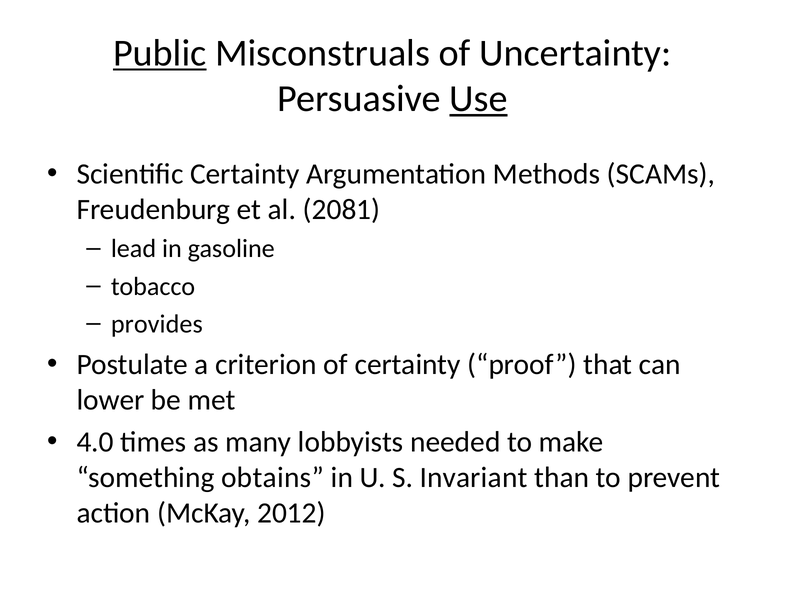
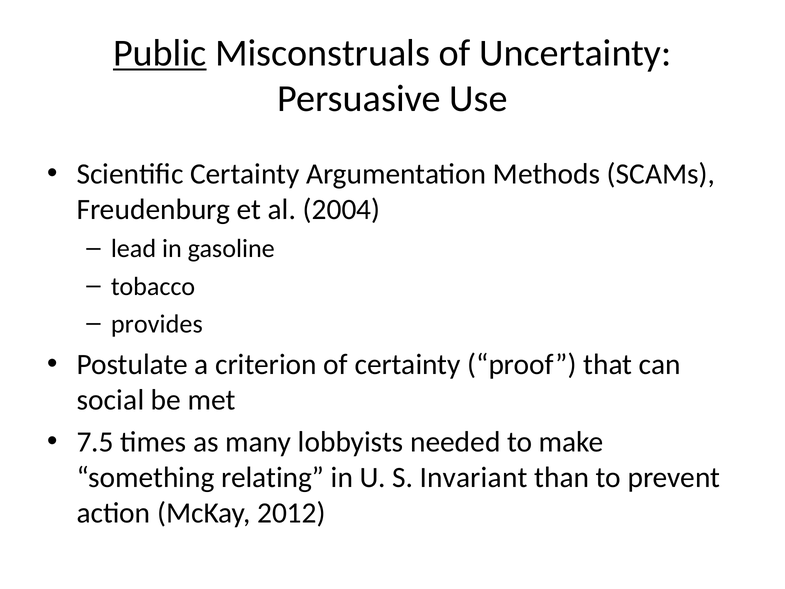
Use underline: present -> none (478, 99)
2081: 2081 -> 2004 (342, 209)
lower: lower -> social (110, 400)
4.0: 4.0 -> 7.5 (95, 442)
obtains: obtains -> relating (273, 477)
